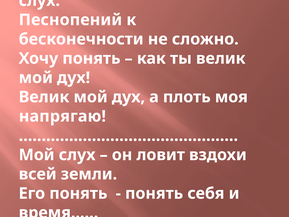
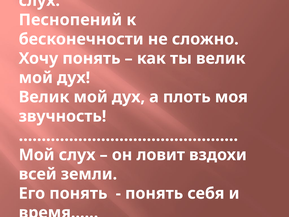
напрягаю: напрягаю -> звучность (62, 116)
